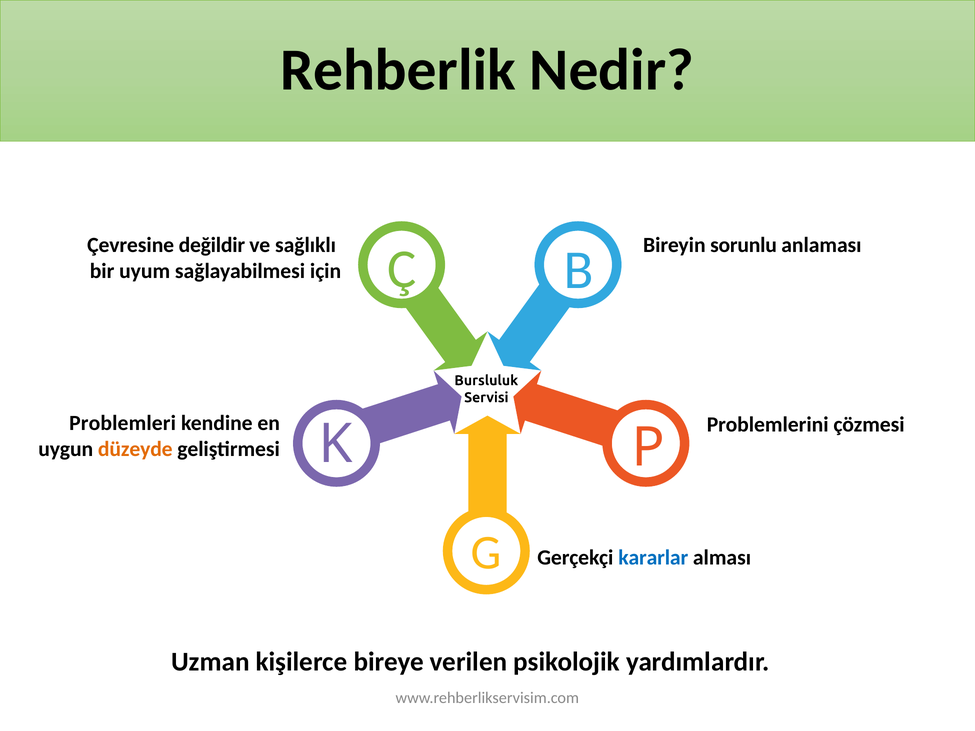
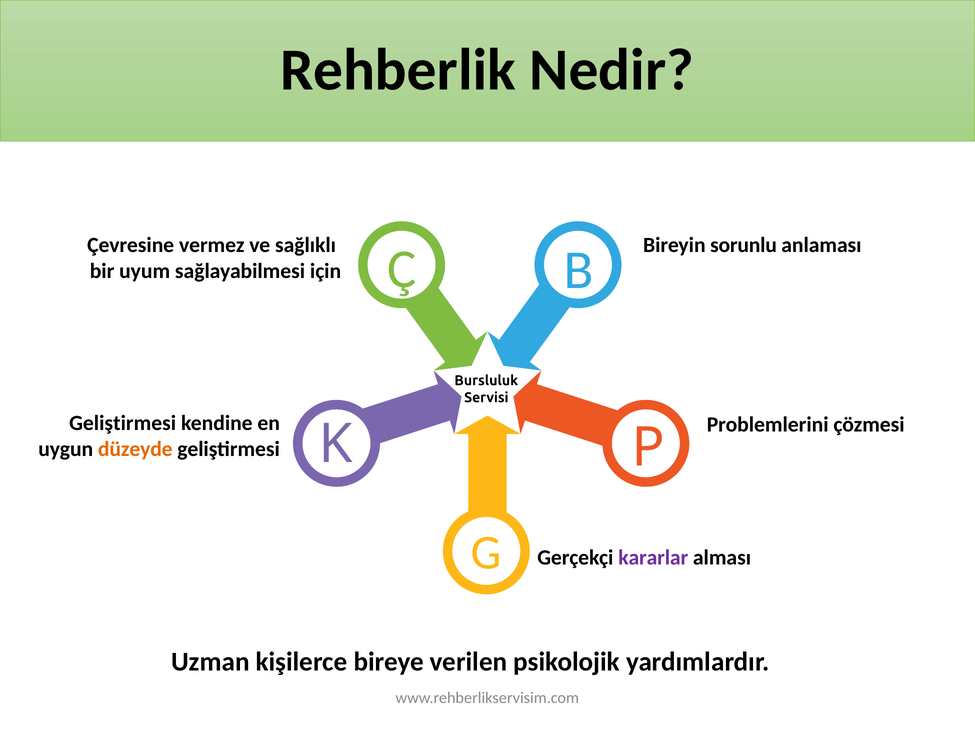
değildir: değildir -> vermez (212, 245)
Problemleri: Problemleri -> Geliştirmesi (123, 423)
kararlar colour: blue -> purple (653, 558)
